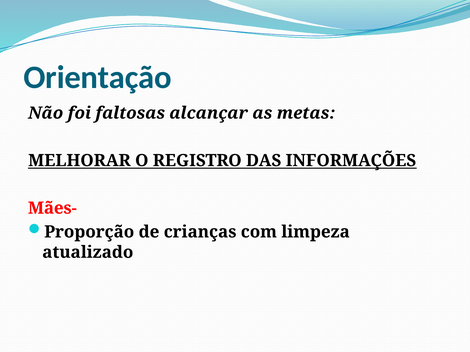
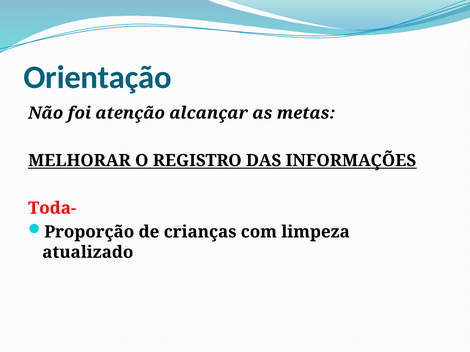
faltosas: faltosas -> atenção (130, 113)
Mães-: Mães- -> Toda- (52, 208)
